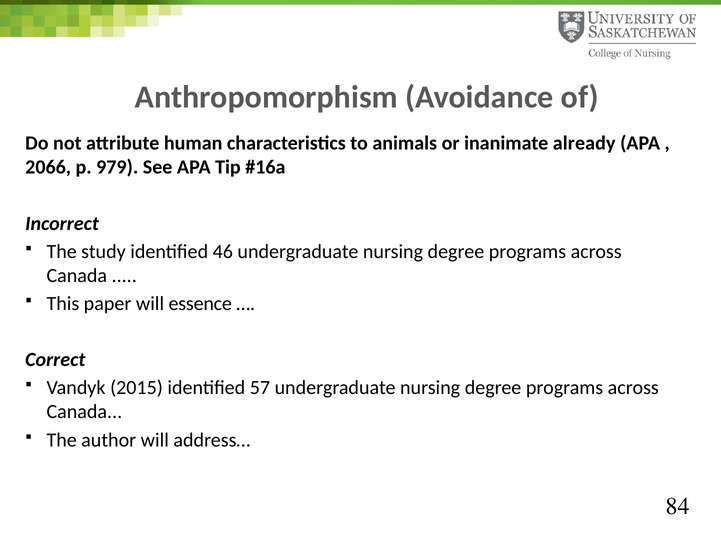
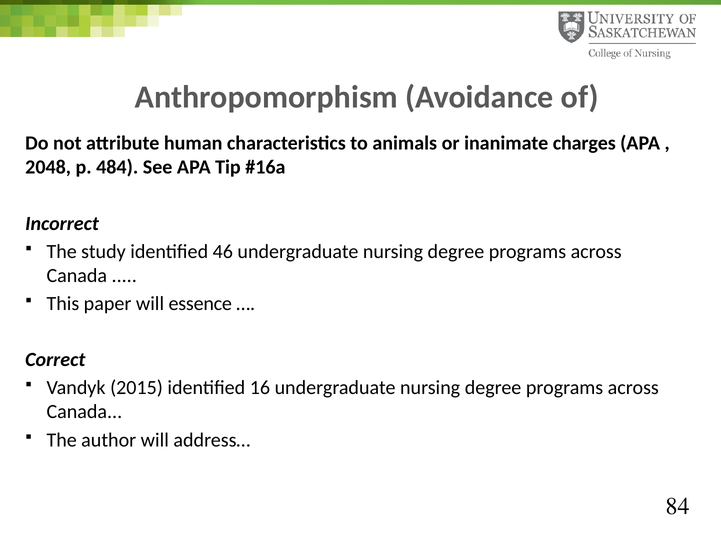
already: already -> charges (584, 143)
2066: 2066 -> 2048 (48, 167)
979: 979 -> 484 (117, 167)
57: 57 -> 16 (260, 388)
